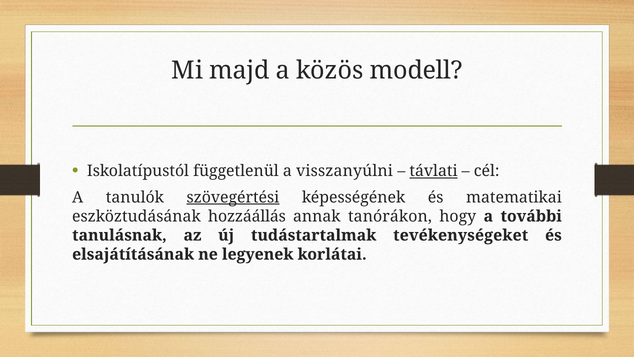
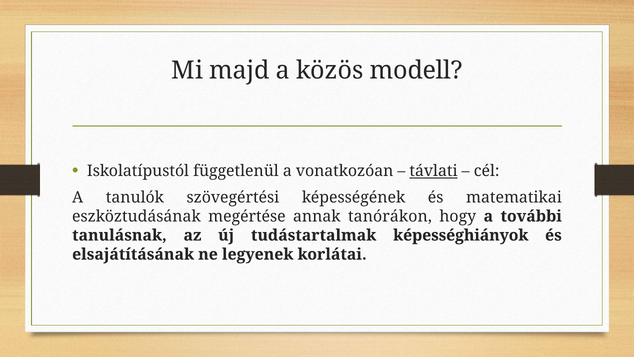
visszanyúlni: visszanyúlni -> vonatkozóan (345, 171)
szövegértési underline: present -> none (233, 197)
hozzáállás: hozzáállás -> megértése (247, 216)
tevékenységeket: tevékenységeket -> képességhiányok (461, 235)
